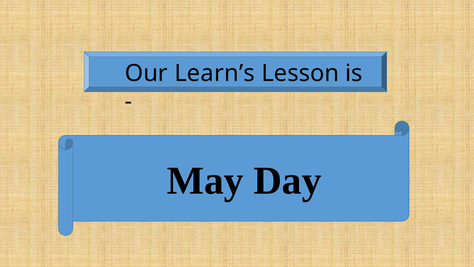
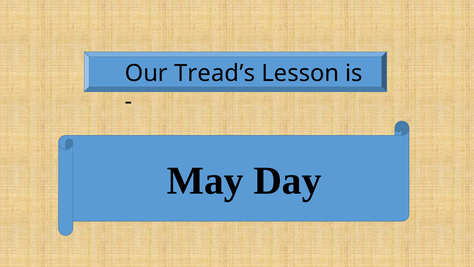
Learn’s: Learn’s -> Tread’s (215, 73)
